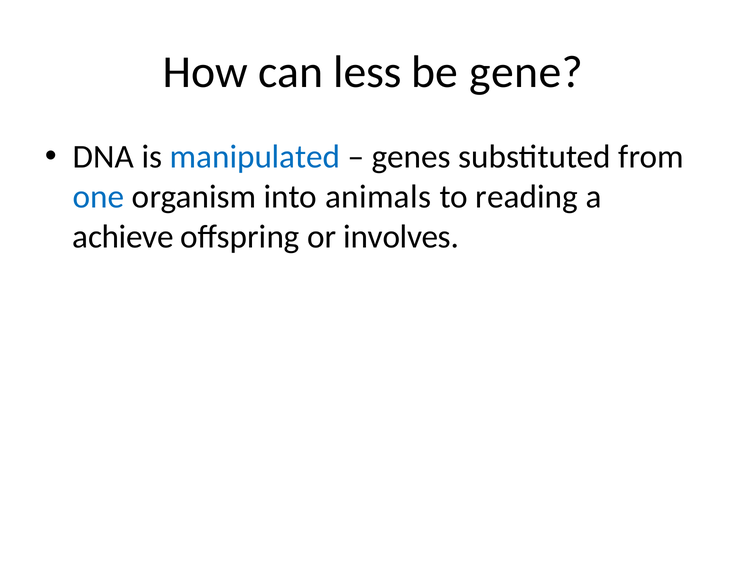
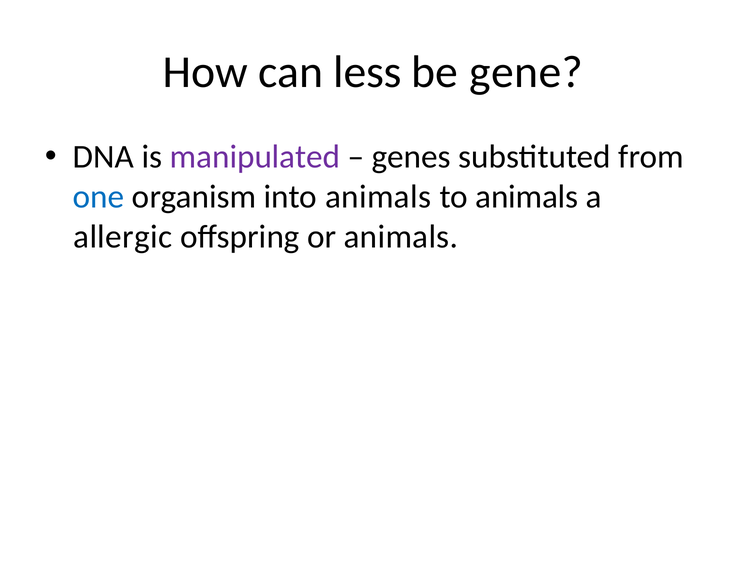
manipulated colour: blue -> purple (255, 157)
to reading: reading -> animals (527, 197)
achieve: achieve -> allergic (123, 237)
or involves: involves -> animals (401, 237)
